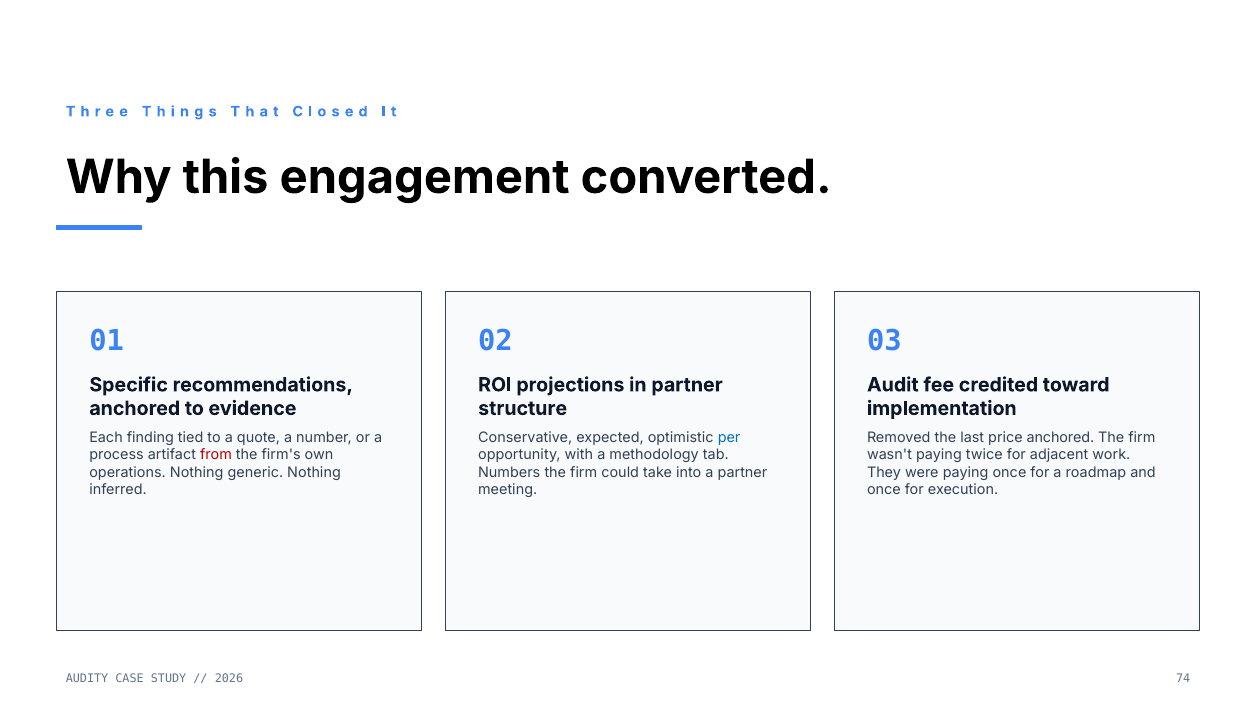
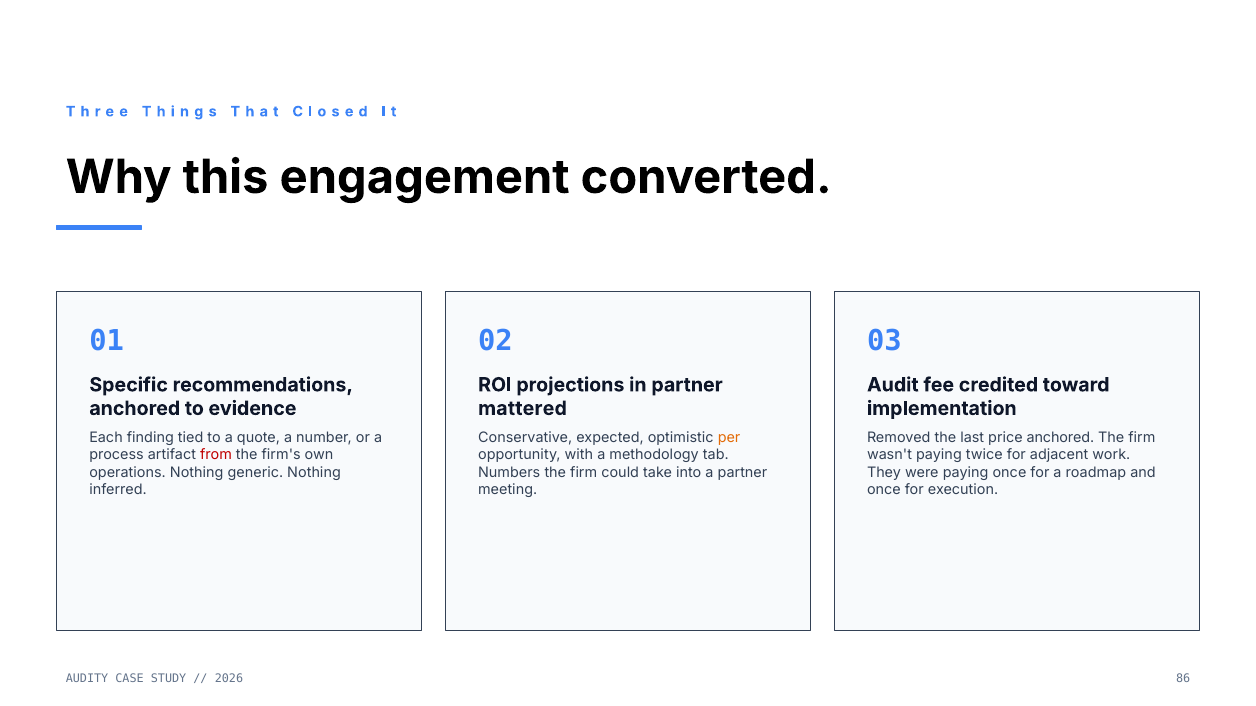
structure: structure -> mattered (523, 409)
per colour: blue -> orange (729, 438)
74: 74 -> 86 (1183, 679)
